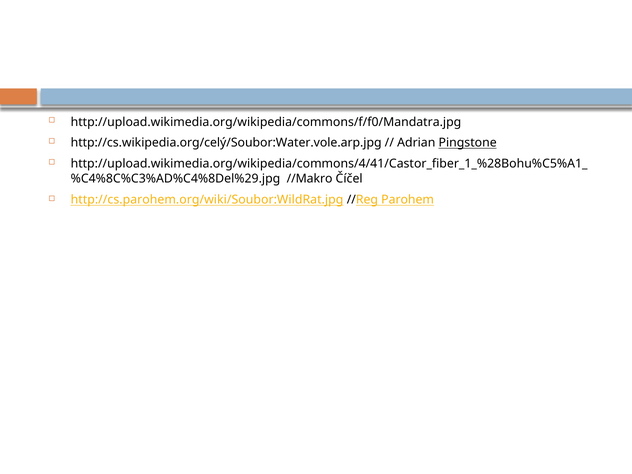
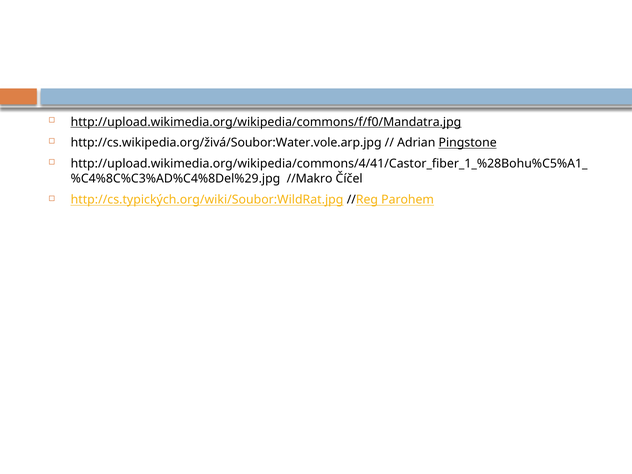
http://upload.wikimedia.org/wikipedia/commons/f/f0/Mandatra.jpg underline: none -> present (266, 122)
http://cs.wikipedia.org/celý/Soubor:Water.vole.arp.jpg: http://cs.wikipedia.org/celý/Soubor:Water.vole.arp.jpg -> http://cs.wikipedia.org/živá/Soubor:Water.vole.arp.jpg (226, 143)
http://cs.parohem.org/wiki/Soubor:WildRat.jpg: http://cs.parohem.org/wiki/Soubor:WildRat.jpg -> http://cs.typických.org/wiki/Soubor:WildRat.jpg (207, 200)
